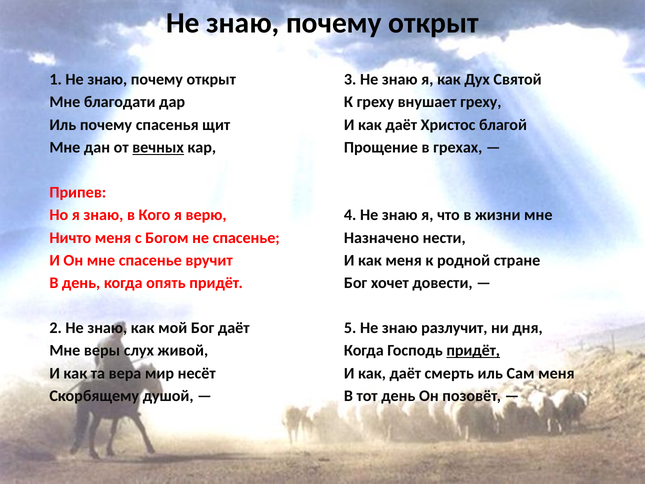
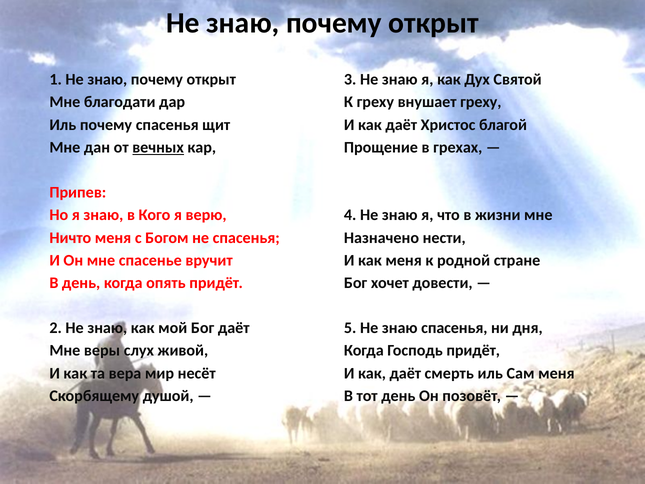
не спасенье: спасенье -> спасенья (246, 238)
знаю разлучит: разлучит -> спасенья (454, 328)
придёт underline: present -> none (473, 350)
